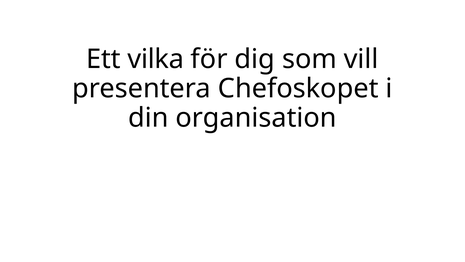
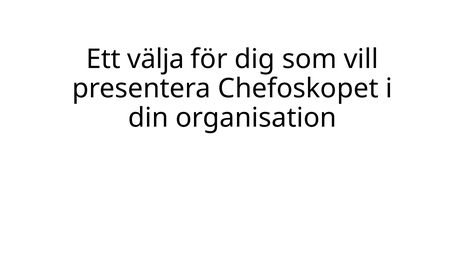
vilka: vilka -> välja (156, 59)
